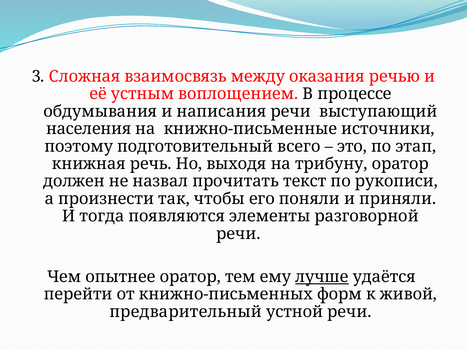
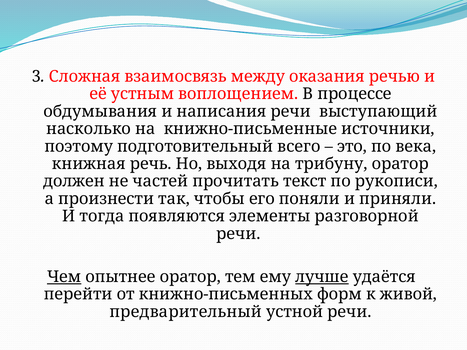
населения: населения -> насколько (89, 129)
этап: этап -> века (416, 146)
назвал: назвал -> частей (160, 181)
Чем underline: none -> present (64, 277)
